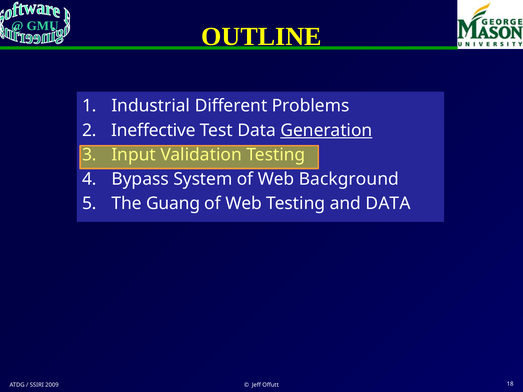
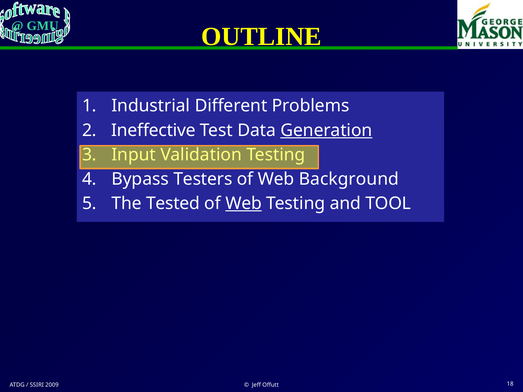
System: System -> Testers (203, 179)
Guang: Guang -> Tested (173, 204)
Web underline: none -> present (244, 204)
and DATA: DATA -> TOOL (388, 204)
